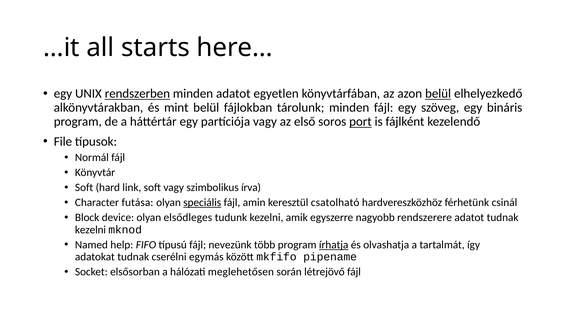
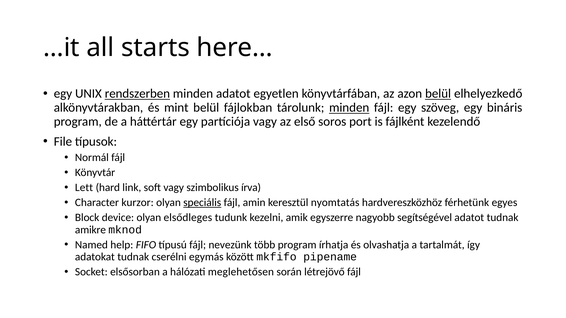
minden underline: none -> present (349, 108)
port underline: present -> none (360, 122)
Soft: Soft -> Lett (84, 188)
futása: futása -> kurzor (138, 203)
csatolható: csatolható -> nyomtatás (335, 203)
csinál: csinál -> egyes (504, 203)
rendszerere: rendszerere -> segítségével (425, 218)
kezelni: kezelni -> amikre (90, 230)
írhatja underline: present -> none (334, 245)
